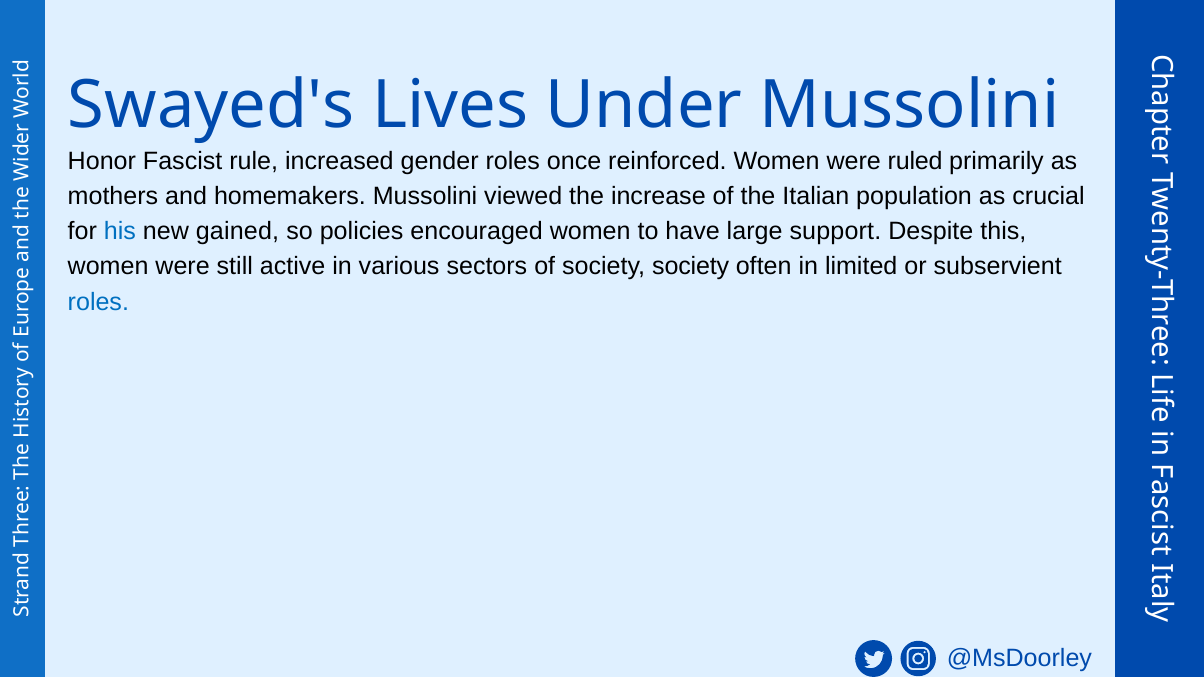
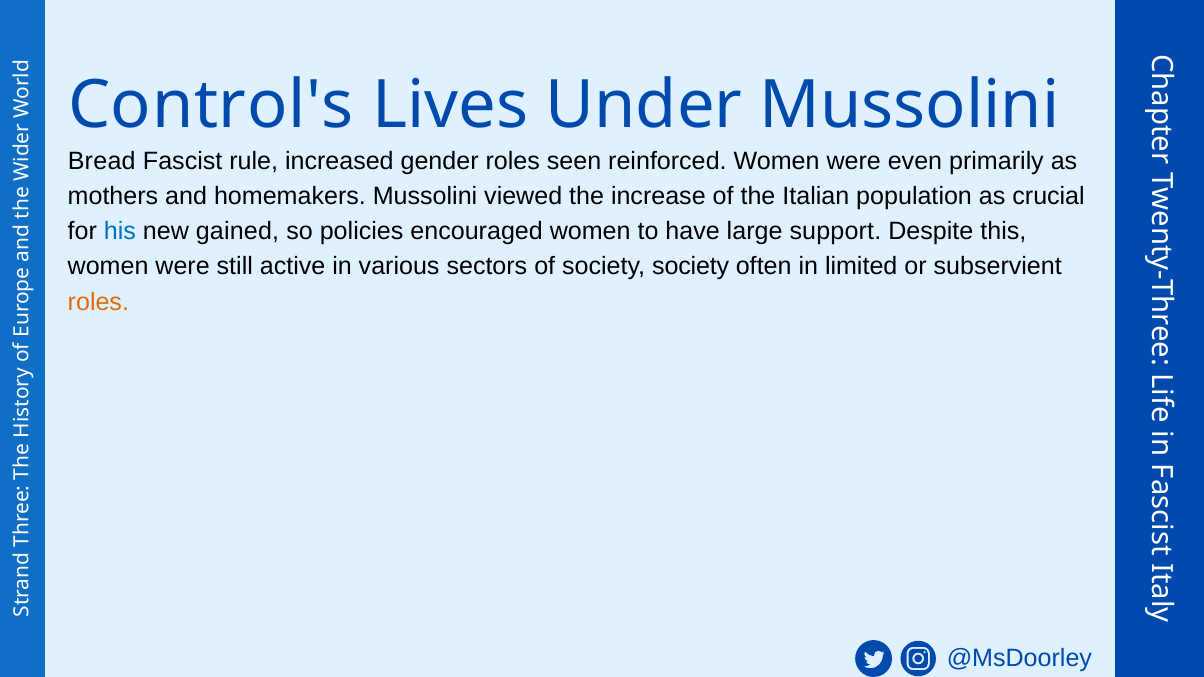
Swayed's: Swayed's -> Control's (211, 106)
Honor: Honor -> Bread (102, 161)
once: once -> seen (574, 161)
ruled: ruled -> even (915, 161)
roles colour: blue -> orange (98, 302)
